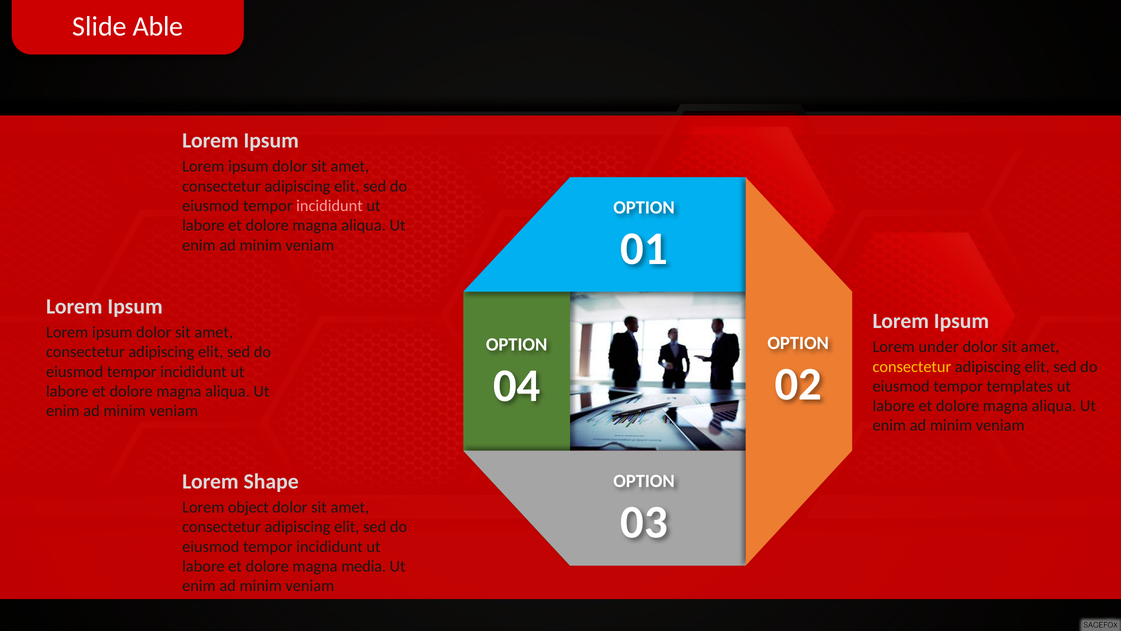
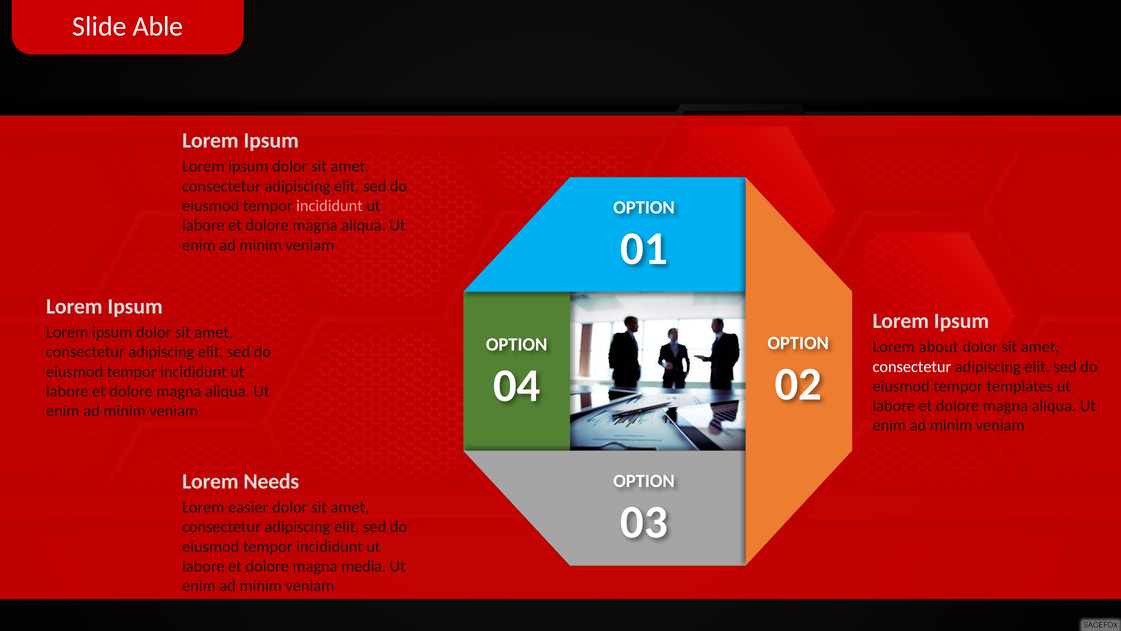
under: under -> about (939, 347)
consectetur colour: yellow -> white (912, 366)
Shape: Shape -> Needs (271, 481)
object: object -> easier (248, 507)
